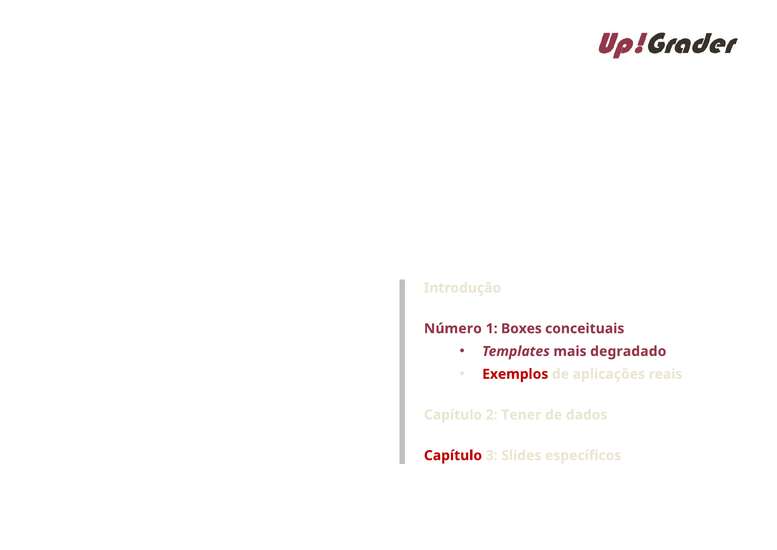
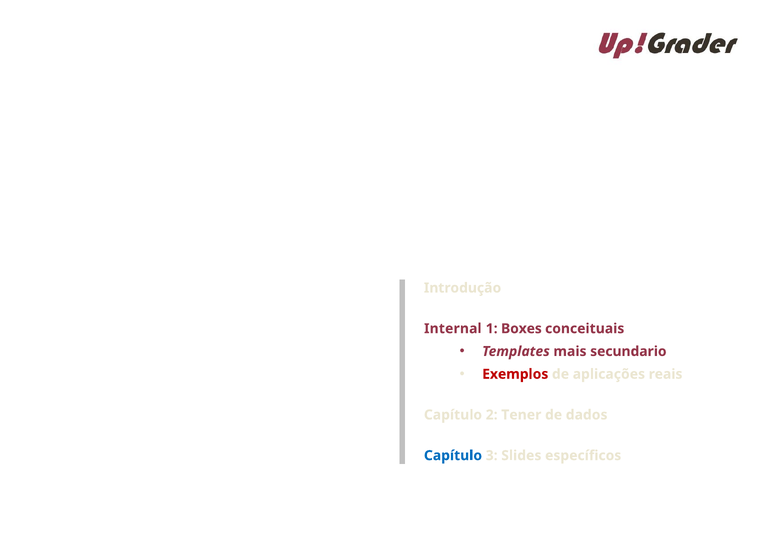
Número: Número -> Internal (453, 328)
degradado: degradado -> secundario (628, 351)
Capítulo colour: red -> blue (453, 455)
